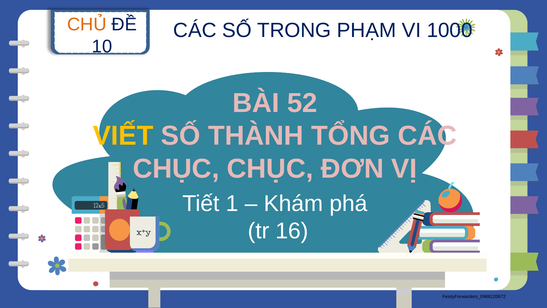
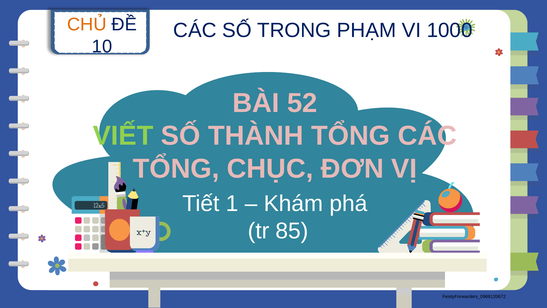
VIẾT colour: yellow -> light green (123, 136)
CHỤC: CHỤC -> TỔNG (176, 169)
16: 16 -> 85 (292, 231)
